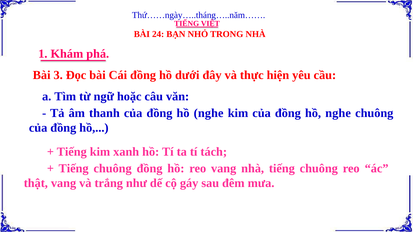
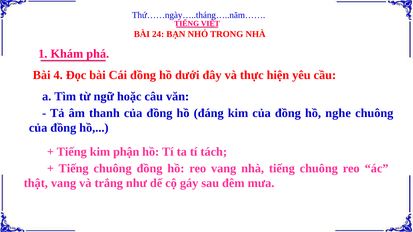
3: 3 -> 4 (58, 75)
nghe: nghe -> đáng (209, 113)
xanh: xanh -> phận (126, 152)
